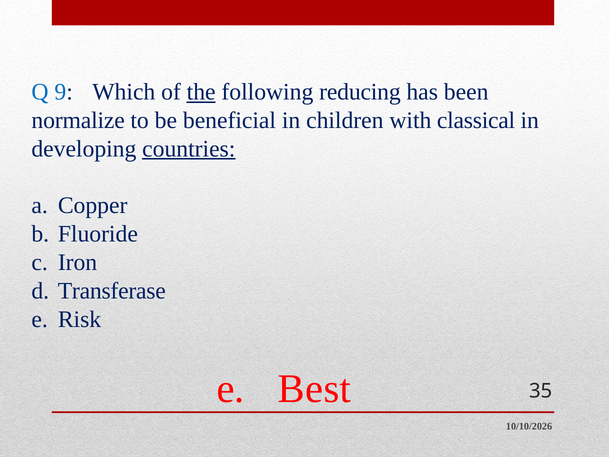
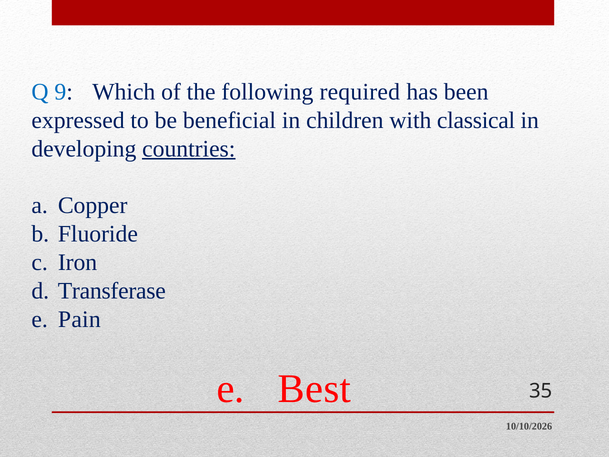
the underline: present -> none (201, 92)
reducing: reducing -> required (360, 92)
normalize: normalize -> expressed (78, 120)
Risk: Risk -> Pain (79, 319)
